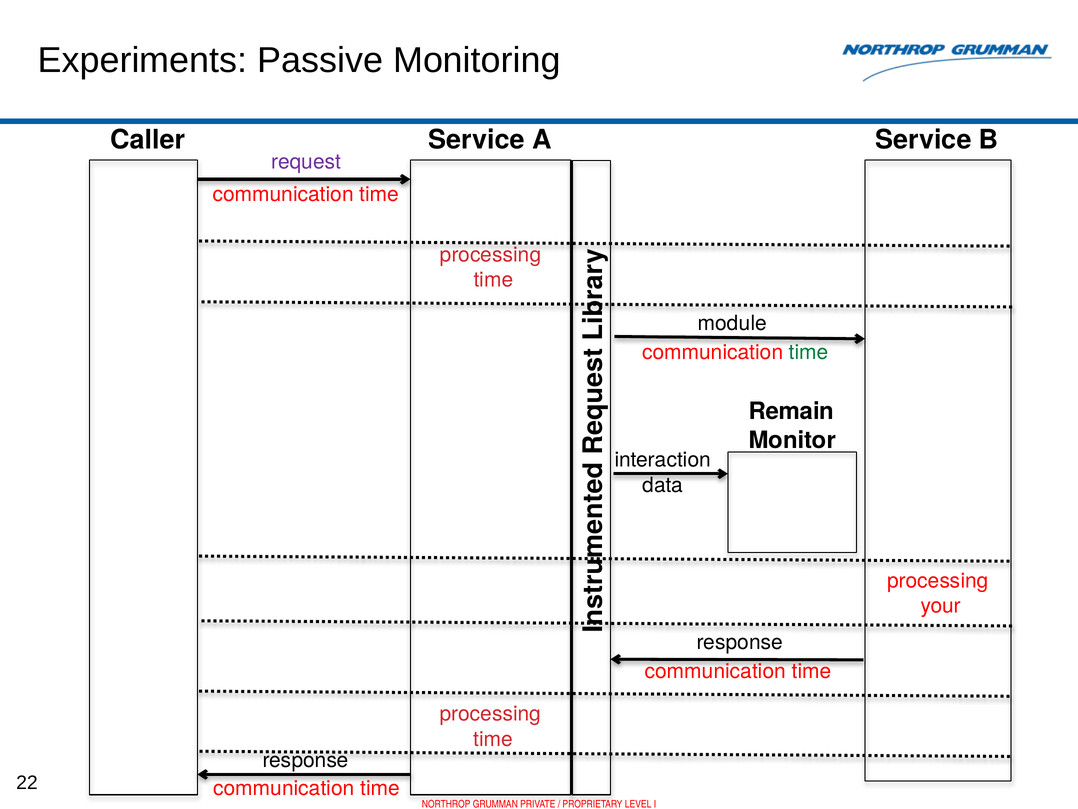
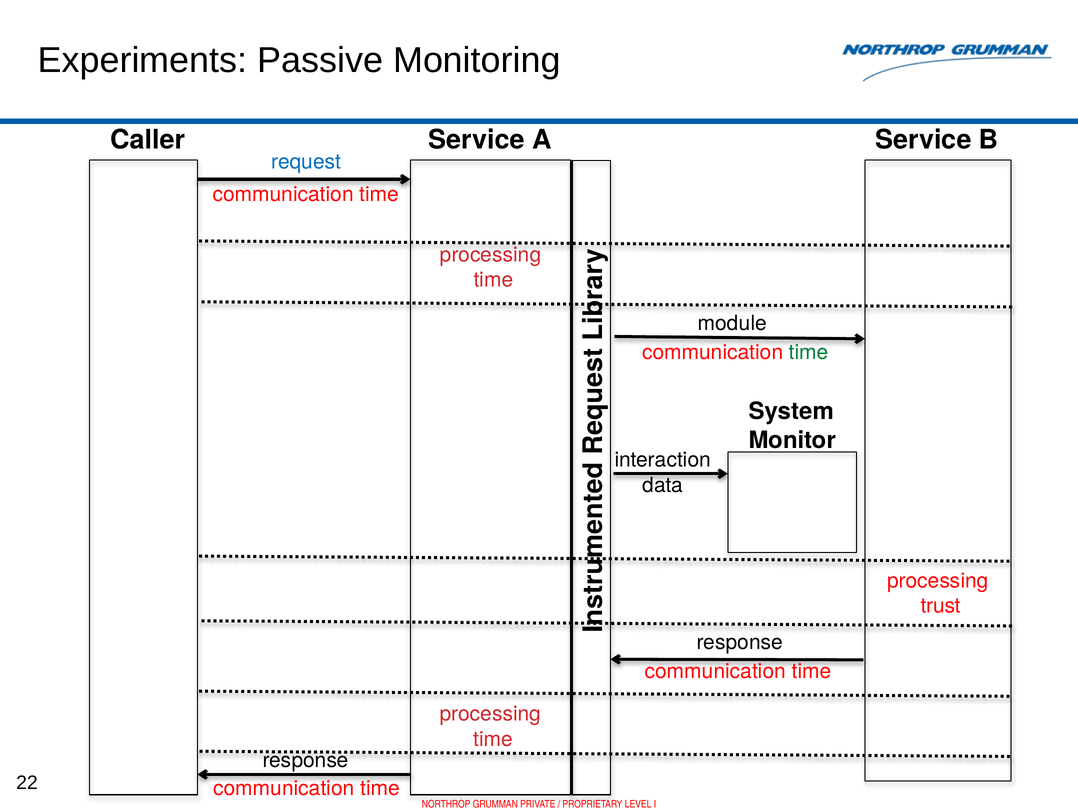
request colour: purple -> blue (306, 162)
Remain: Remain -> System (791, 411)
your: your -> trust (941, 606)
